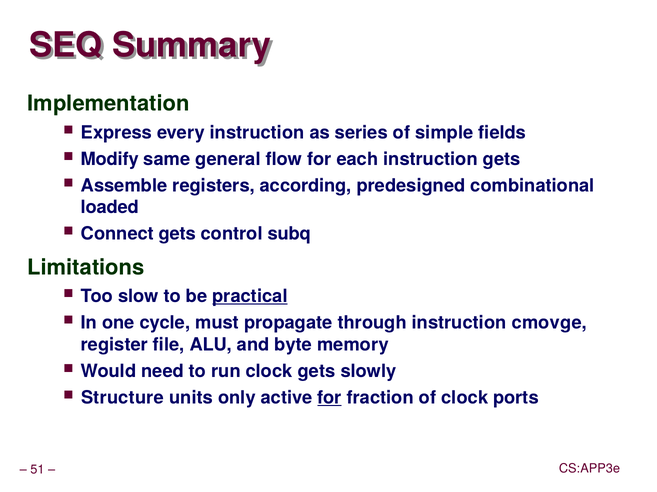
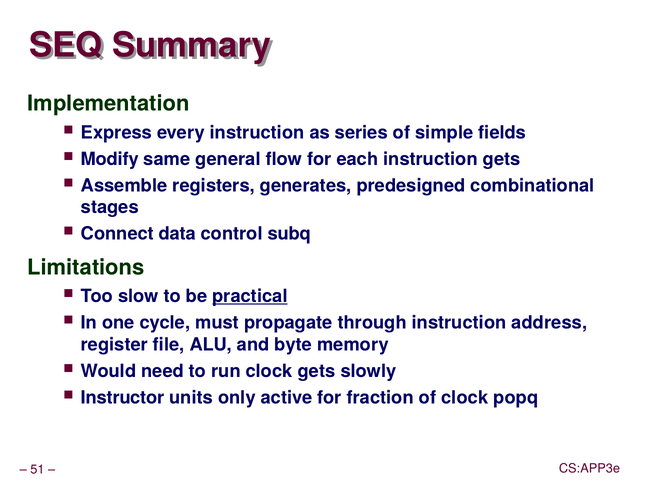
according: according -> generates (306, 186)
loaded: loaded -> stages (110, 208)
Connect gets: gets -> data (177, 234)
cmovge: cmovge -> address (549, 323)
Structure: Structure -> Instructor (123, 398)
for underline: present -> none (329, 398)
ports: ports -> popq (516, 398)
